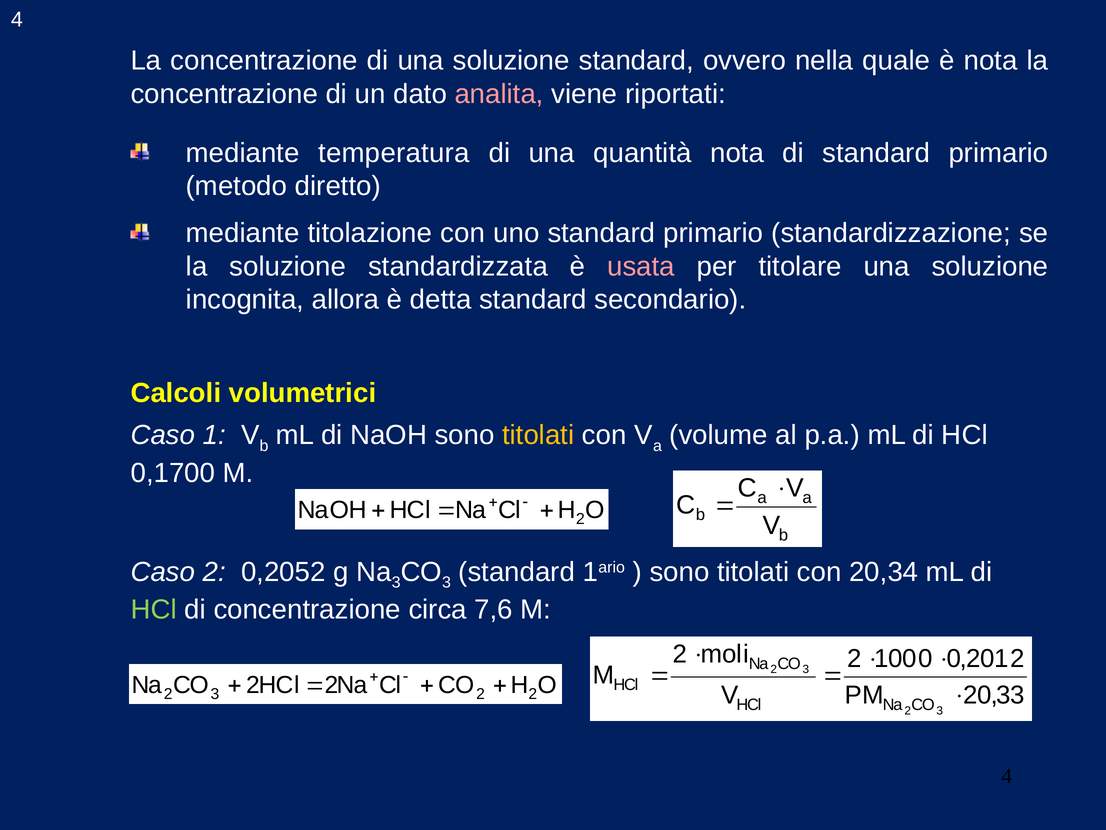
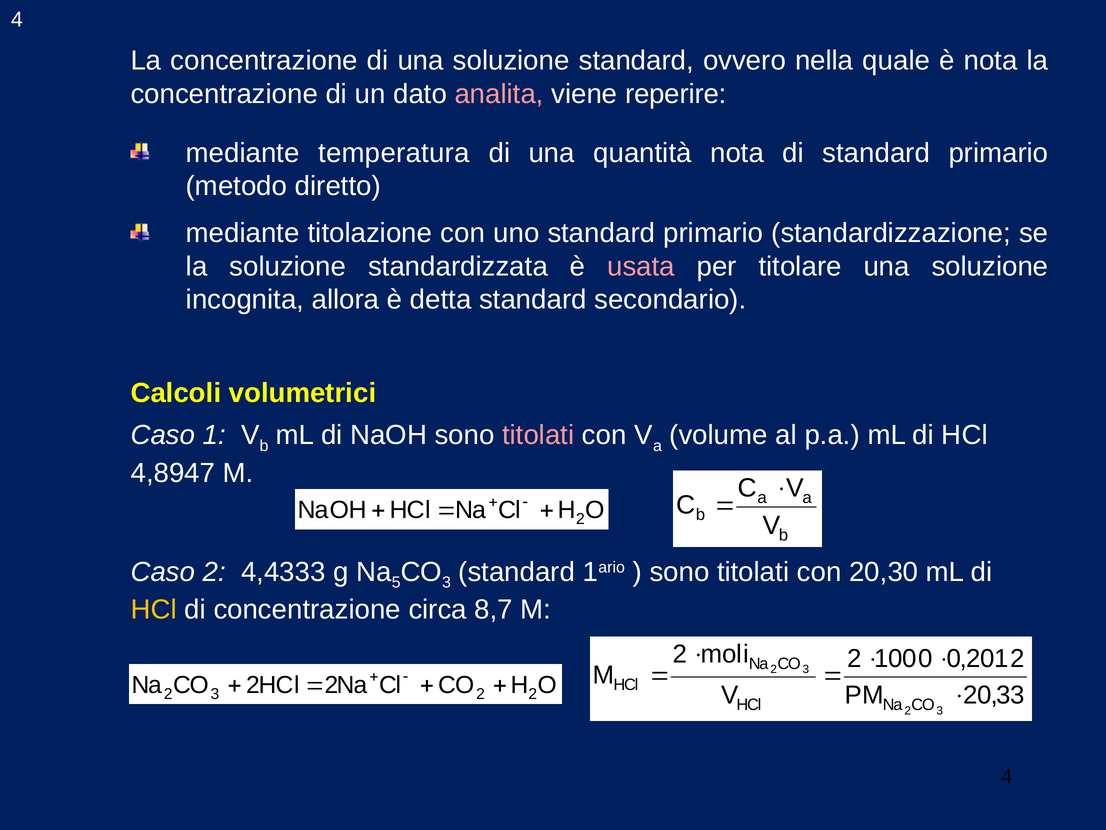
riportati: riportati -> reperire (676, 94)
titolati colour: yellow -> pink (538, 435)
0,1700: 0,1700 -> 4,8947 (173, 473)
0,2052: 0,2052 -> 4,4333 (283, 572)
3: 3 -> 5 (396, 582)
20,34: 20,34 -> 20,30 (884, 572)
HCl colour: light green -> yellow (154, 609)
7,6: 7,6 -> 8,7 (494, 609)
